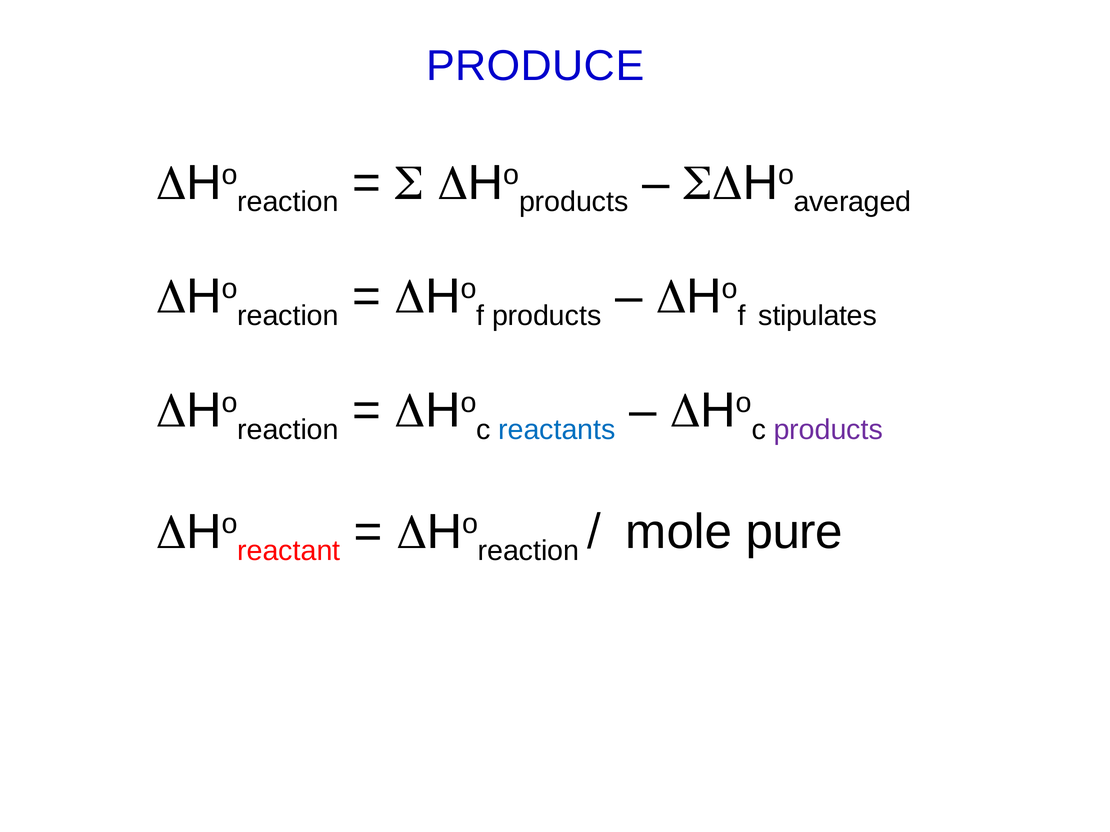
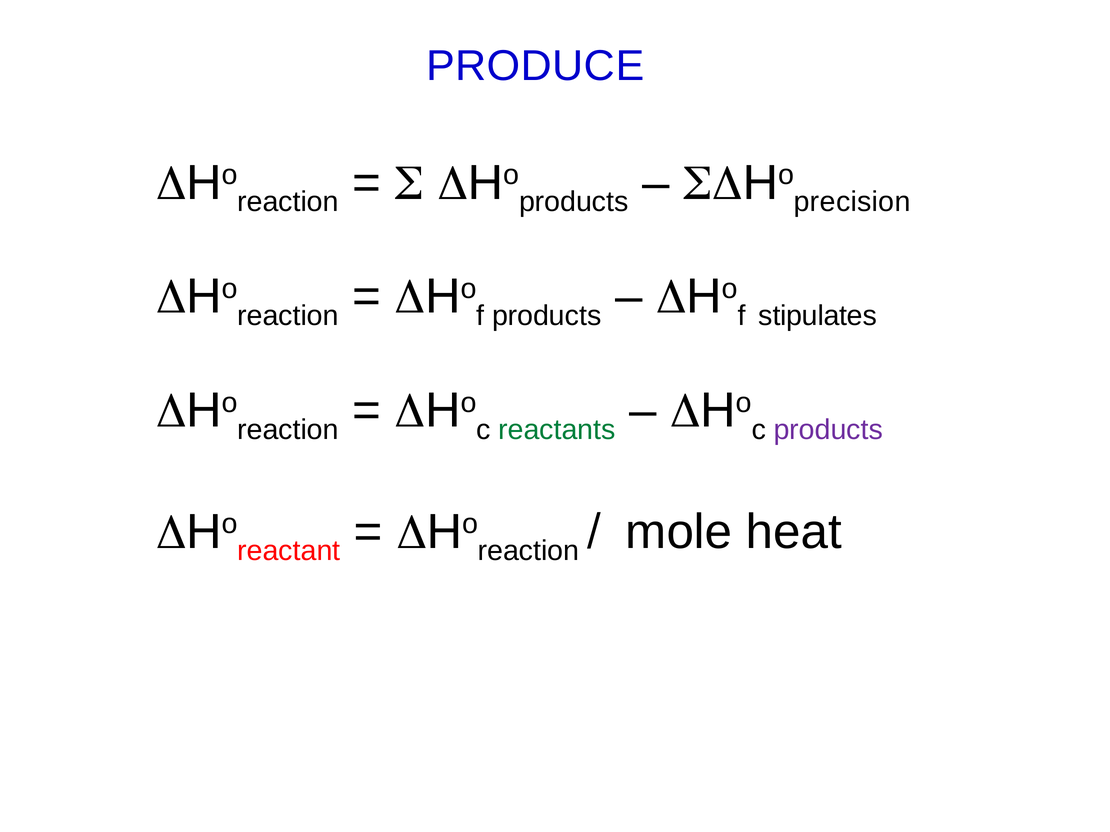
averaged: averaged -> precision (852, 202)
reactants colour: blue -> green (557, 430)
pure: pure -> heat (794, 532)
